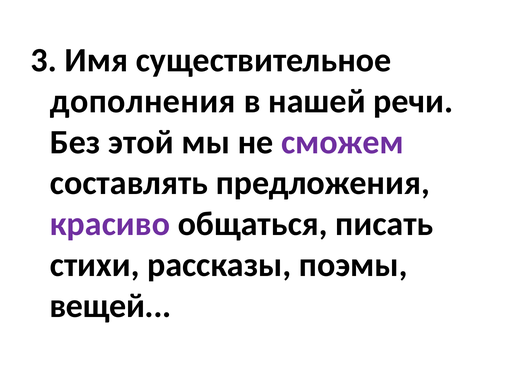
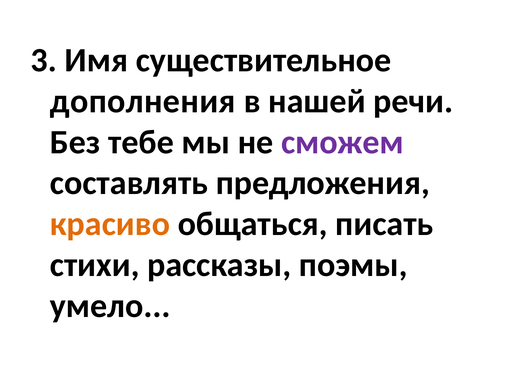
этой: этой -> тебе (141, 142)
красиво colour: purple -> orange (110, 224)
вещей: вещей -> умело (110, 305)
